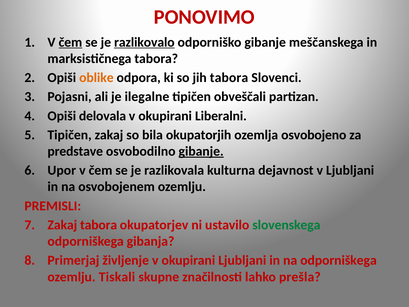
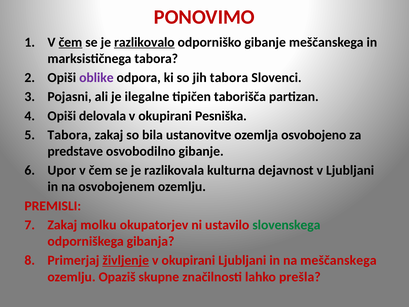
oblike colour: orange -> purple (96, 78)
obveščali: obveščali -> taborišča (240, 97)
Liberalni: Liberalni -> Pesniška (221, 116)
Tipičen: Tipičen -> Tabora (69, 135)
okupatorjih: okupatorjih -> ustanovitve (199, 135)
gibanje underline: present -> none (201, 151)
Zakaj tabora: tabora -> molku (98, 225)
življenje underline: none -> present (126, 260)
na odporniškega: odporniškega -> meščanskega (338, 260)
Tiskali: Tiskali -> Opaziš (117, 277)
